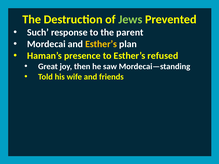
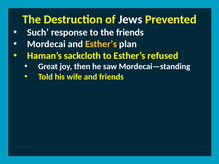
Jews colour: light green -> white (130, 19)
the parent: parent -> friends (130, 32)
presence: presence -> sackcloth (82, 56)
